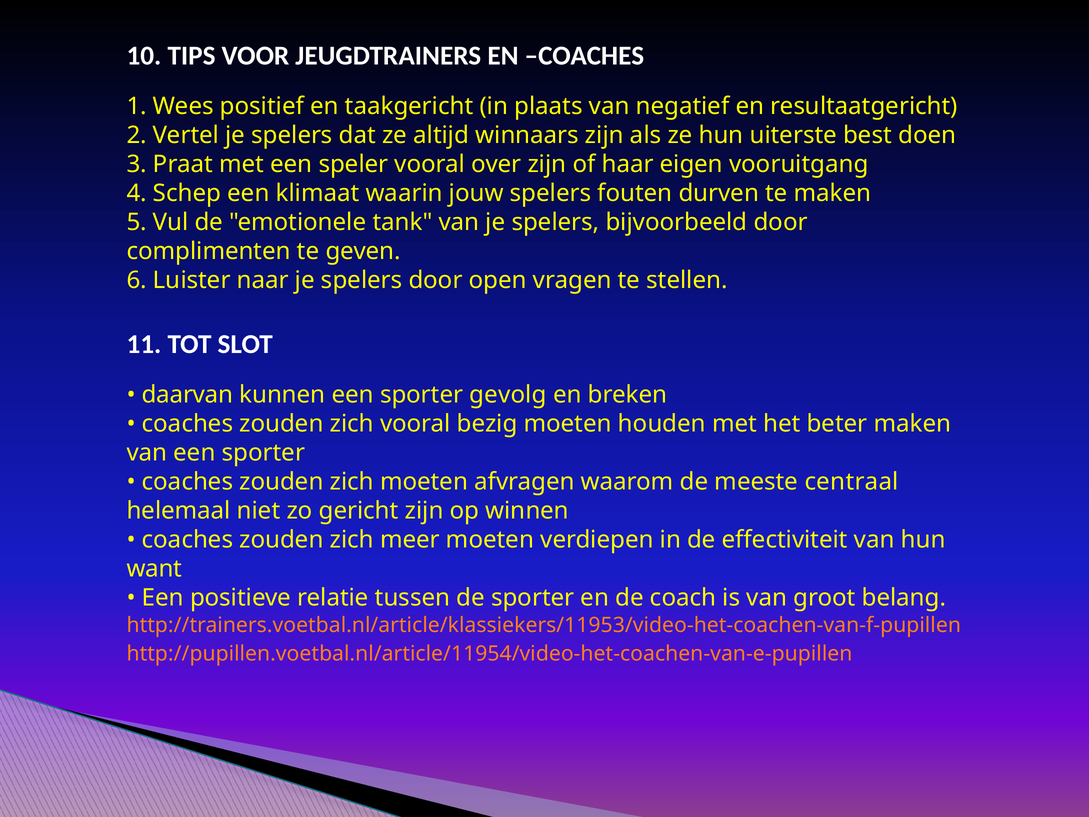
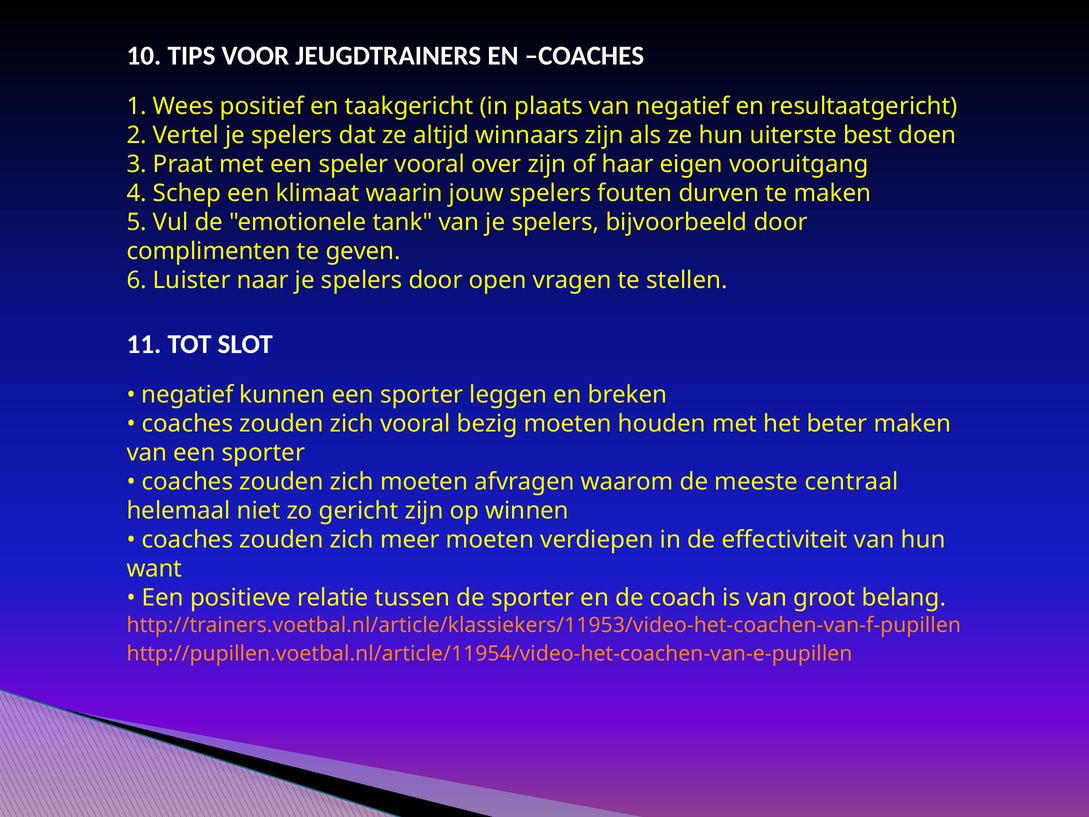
daarvan: daarvan -> negatief (188, 395)
gevolg: gevolg -> leggen (508, 395)
